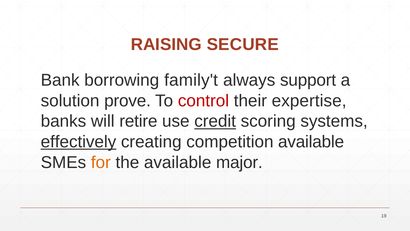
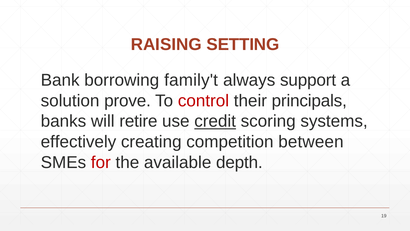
SECURE: SECURE -> SETTING (243, 44)
expertise: expertise -> principals (309, 101)
effectively underline: present -> none (78, 142)
competition available: available -> between (311, 142)
for colour: orange -> red (101, 162)
major: major -> depth (239, 162)
